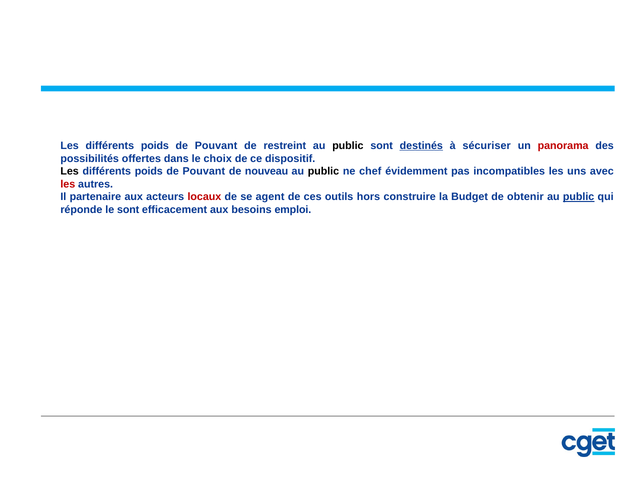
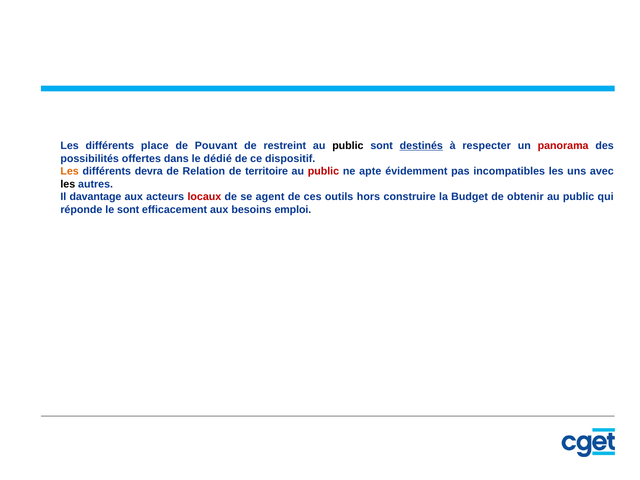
poids: poids -> place (155, 146)
sécuriser: sécuriser -> respecter (487, 146)
choix: choix -> dédié (218, 158)
Les colour: black -> orange (70, 171)
poids: poids -> devra (149, 171)
Pouvant: Pouvant -> Relation (204, 171)
nouveau: nouveau -> territoire (267, 171)
public colour: black -> red (323, 171)
chef: chef -> apte (370, 171)
les colour: red -> black (68, 184)
partenaire: partenaire -> davantage (95, 197)
public underline: present -> none (579, 197)
